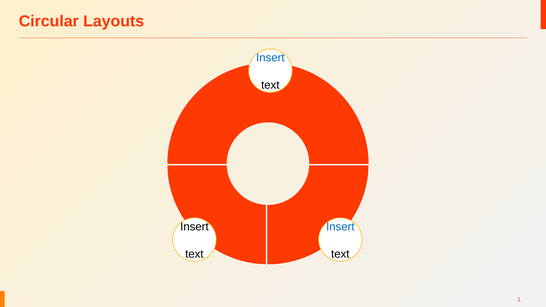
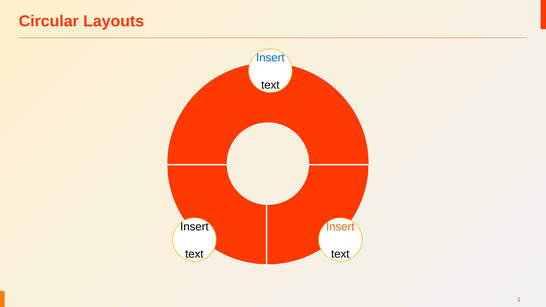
Insert colour: blue -> orange (340, 227)
